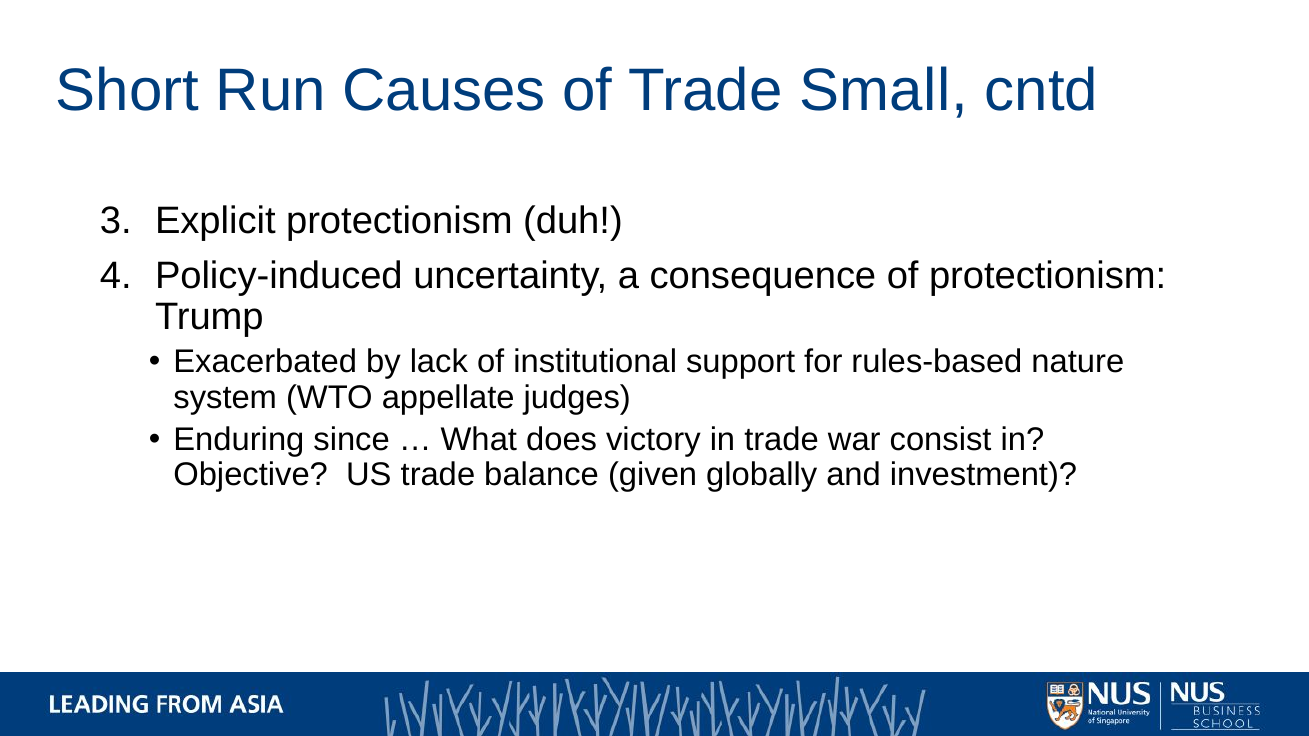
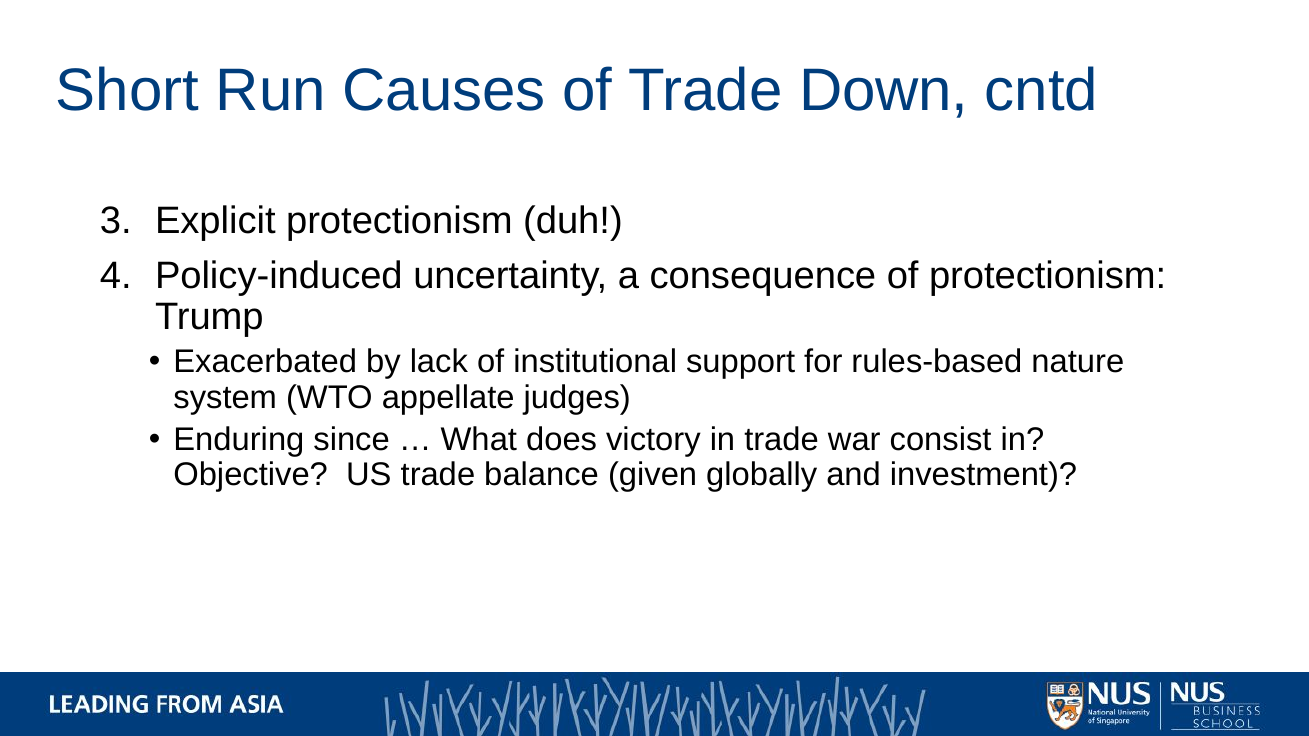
Small: Small -> Down (884, 91)
